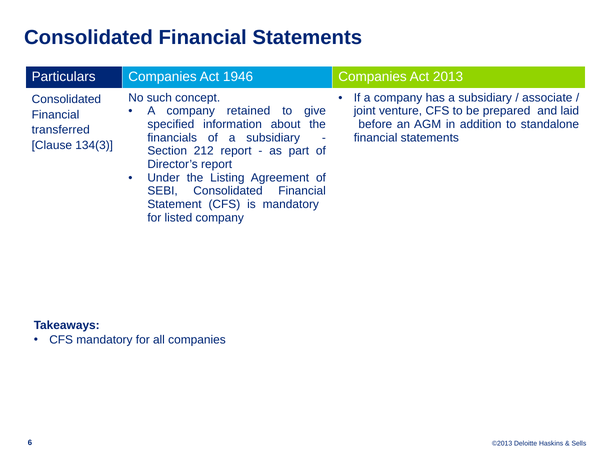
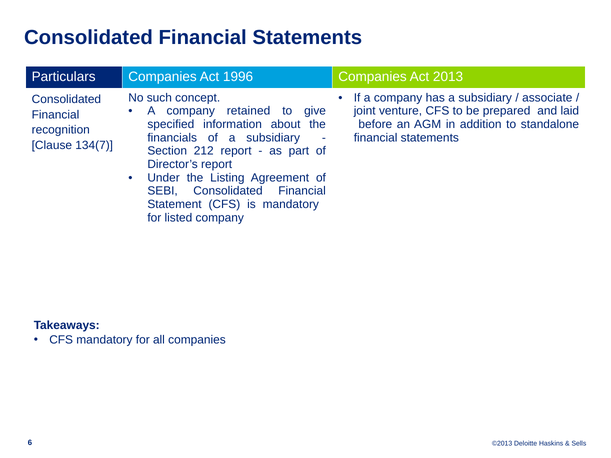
1946: 1946 -> 1996 (238, 77)
transferred: transferred -> recognition (61, 130)
134(3: 134(3 -> 134(7 (94, 145)
